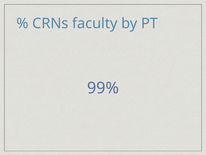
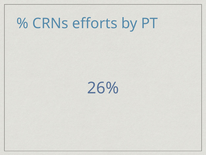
faculty: faculty -> efforts (95, 23)
99%: 99% -> 26% (103, 88)
